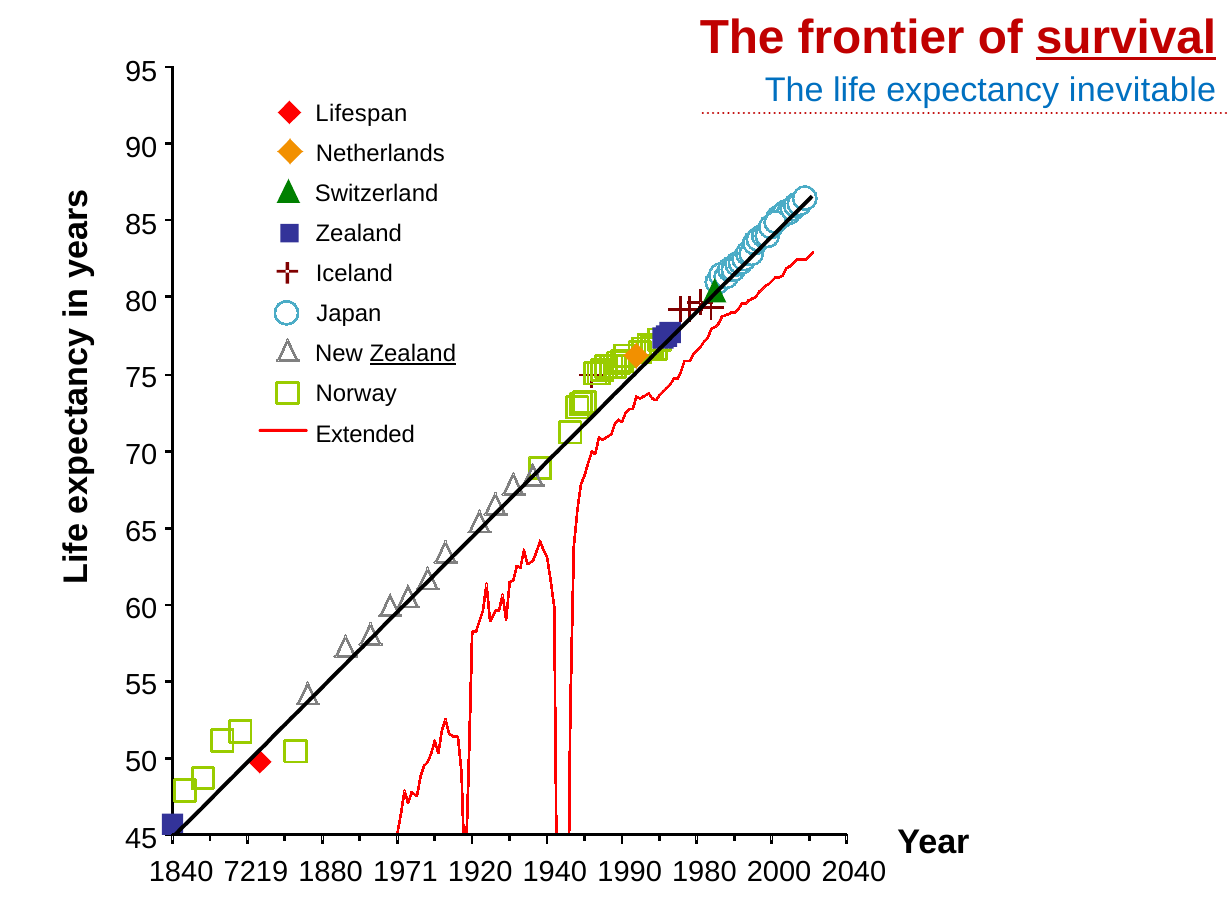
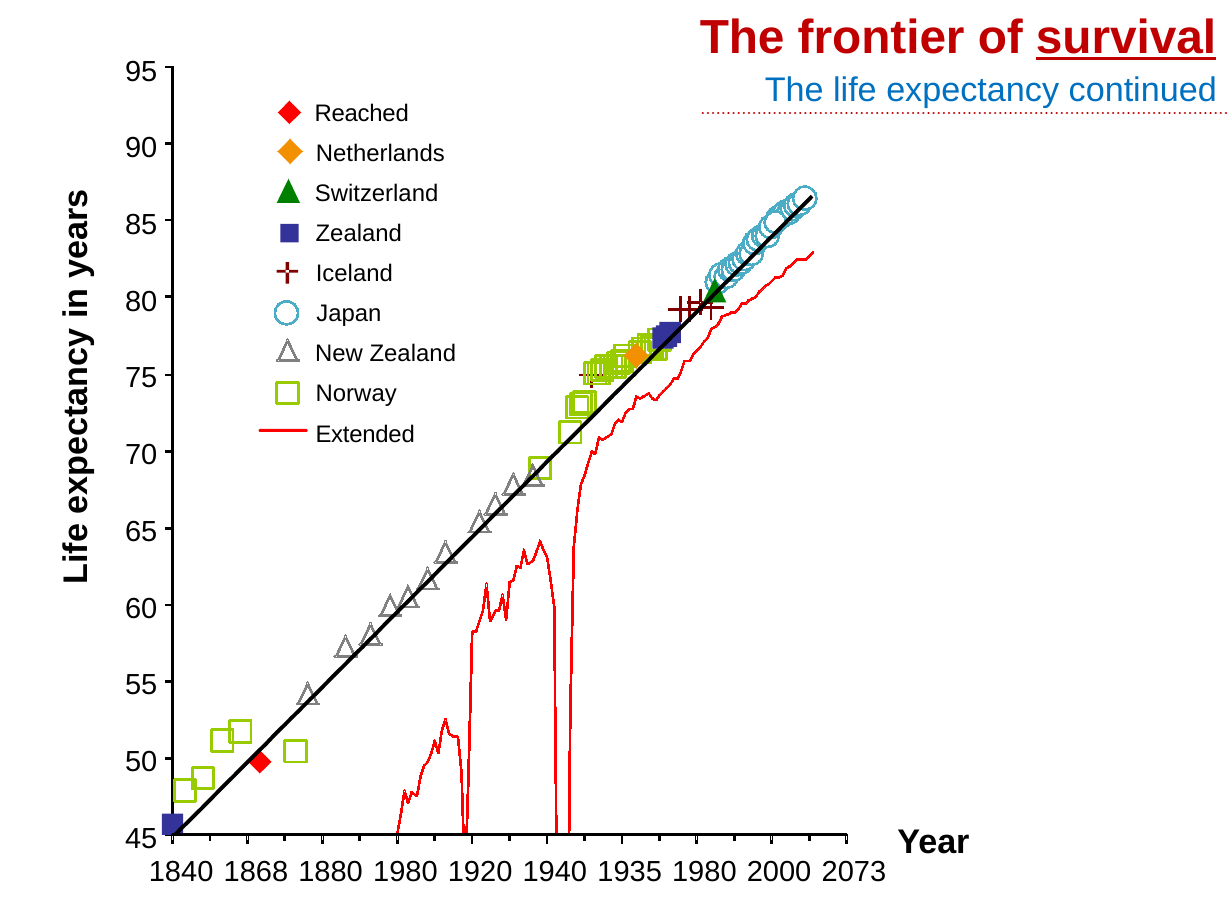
inevitable: inevitable -> continued (1143, 91)
Lifespan: Lifespan -> Reached (362, 113)
Zealand underline: present -> none (413, 354)
7219: 7219 -> 1868 (256, 872)
1880 1971: 1971 -> 1980 (405, 872)
1990: 1990 -> 1935 (630, 872)
2040: 2040 -> 2073 (854, 872)
